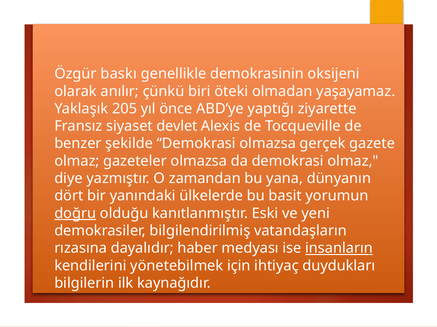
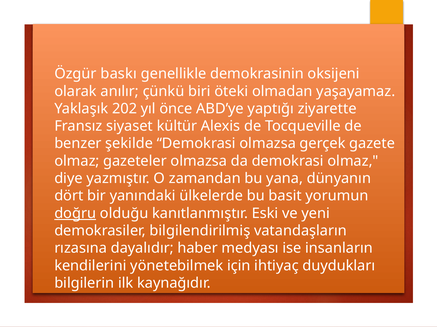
205: 205 -> 202 (125, 109)
devlet: devlet -> kültür (177, 126)
insanların underline: present -> none (339, 249)
